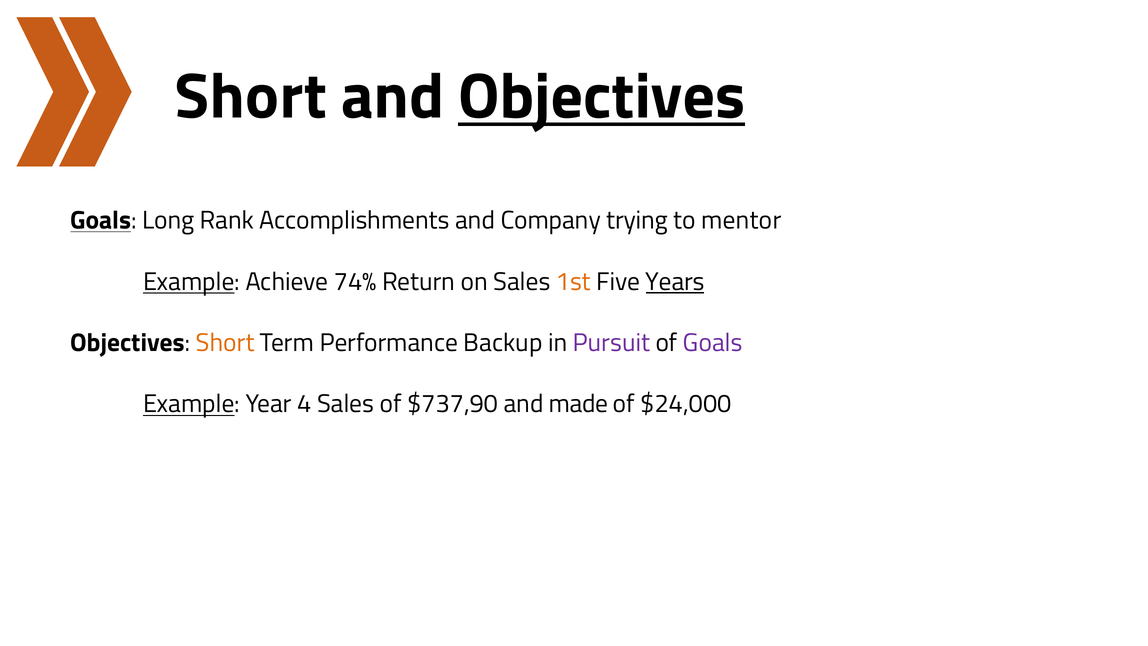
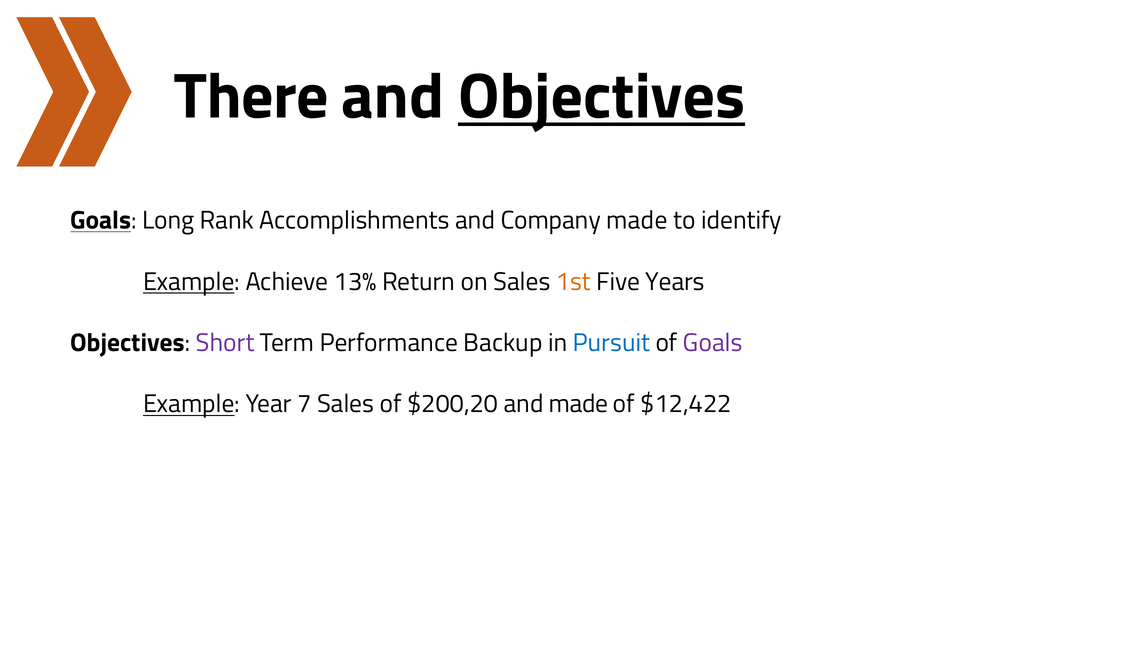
Short: Short -> There (251, 97)
Company trying: trying -> made (637, 220)
mentor: mentor -> identify (741, 220)
74%: 74% -> 13% (355, 282)
Years underline: present -> none (675, 282)
Short colour: orange -> purple (225, 343)
Pursuit colour: purple -> blue (611, 343)
4: 4 -> 7 (304, 404)
$737,90: $737,90 -> $200,20 (453, 404)
$24,000: $24,000 -> $12,422 (686, 404)
